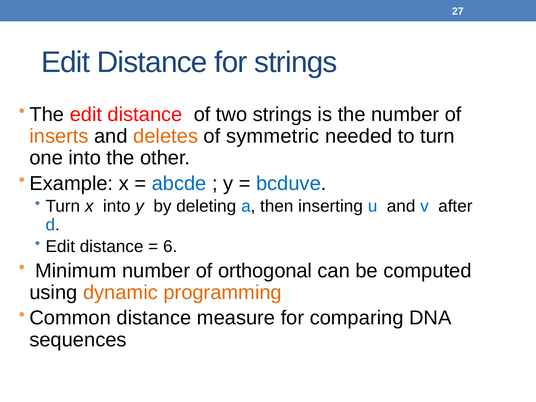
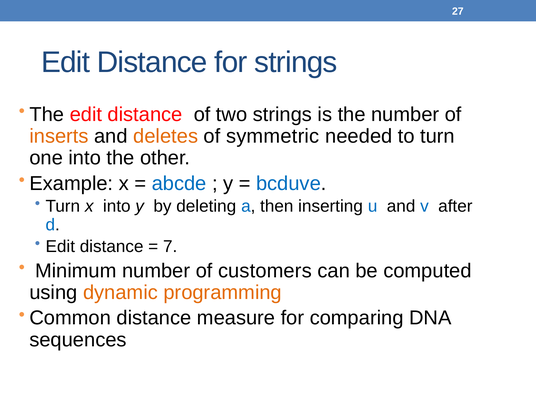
6: 6 -> 7 (170, 247)
orthogonal: orthogonal -> customers (265, 271)
